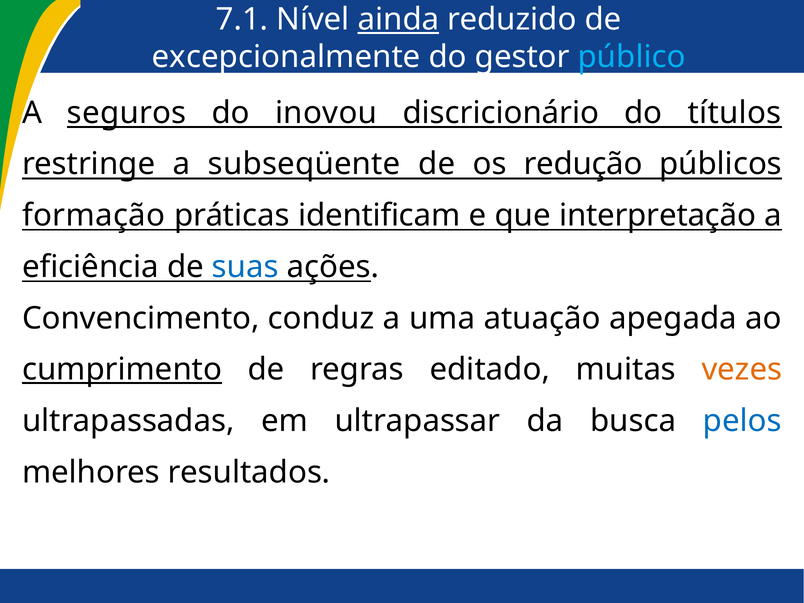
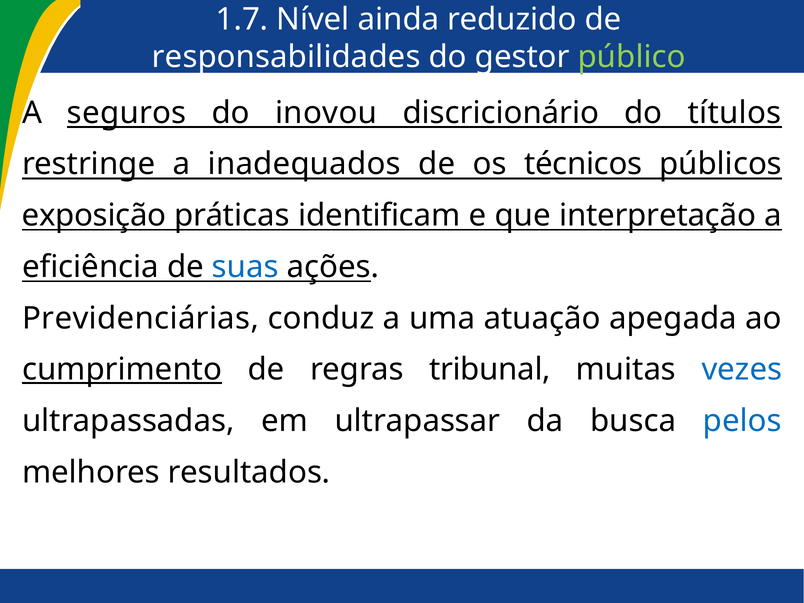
7.1: 7.1 -> 1.7 (242, 19)
ainda underline: present -> none (398, 19)
excepcionalmente: excepcionalmente -> responsabilidades (286, 57)
público colour: light blue -> light green (632, 57)
subseqüente: subseqüente -> inadequados (304, 164)
redução: redução -> técnicos (583, 164)
formação: formação -> exposição (94, 215)
Convencimento: Convencimento -> Previdenciárias (141, 318)
editado: editado -> tribunal (490, 370)
vezes colour: orange -> blue (742, 370)
